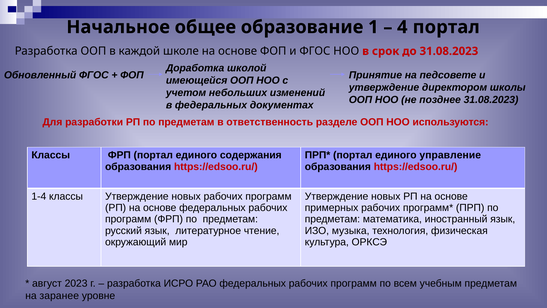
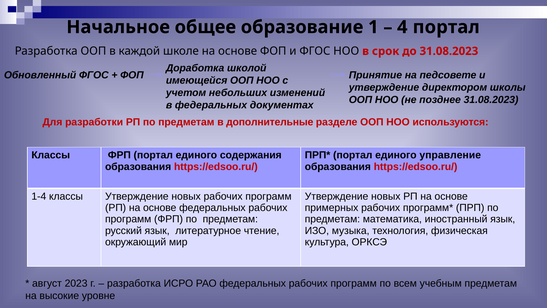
ответственность: ответственность -> дополнительные (270, 122)
заранее: заранее -> высокие (59, 295)
